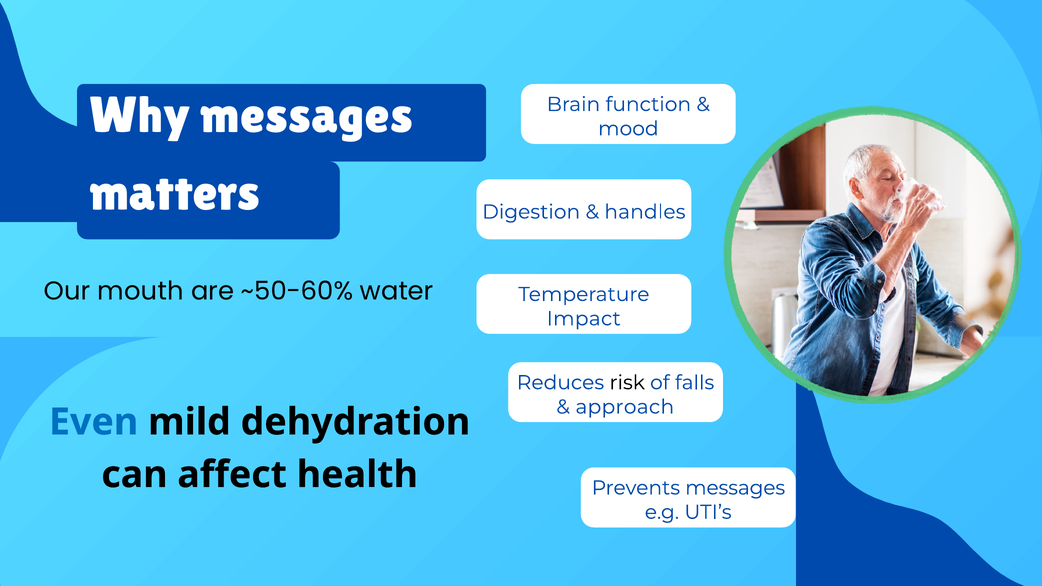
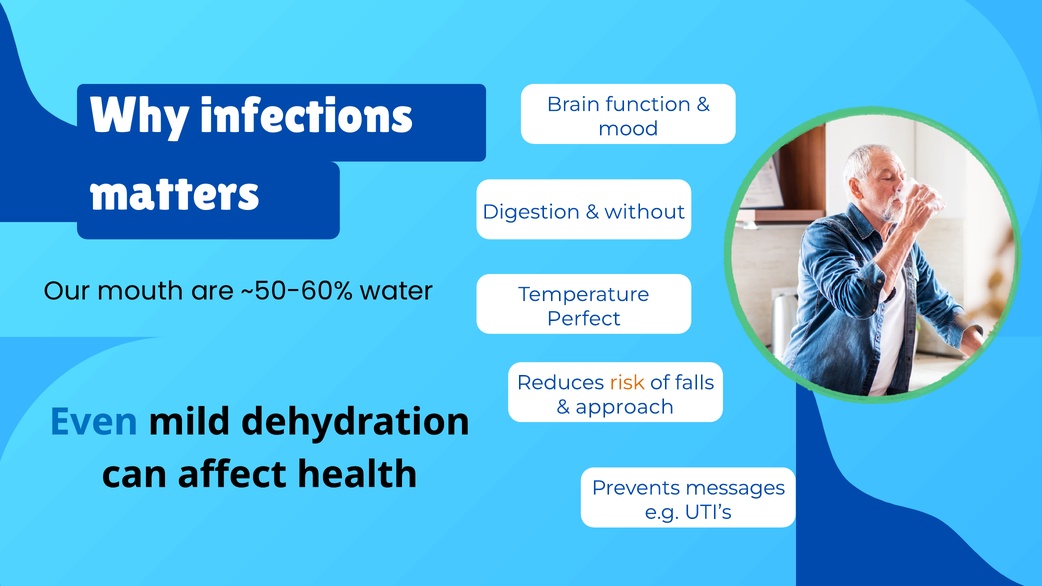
Why messages: messages -> infections (307, 115)
handles: handles -> without (645, 212)
Impact: Impact -> Perfect (584, 319)
risk colour: black -> orange (627, 383)
